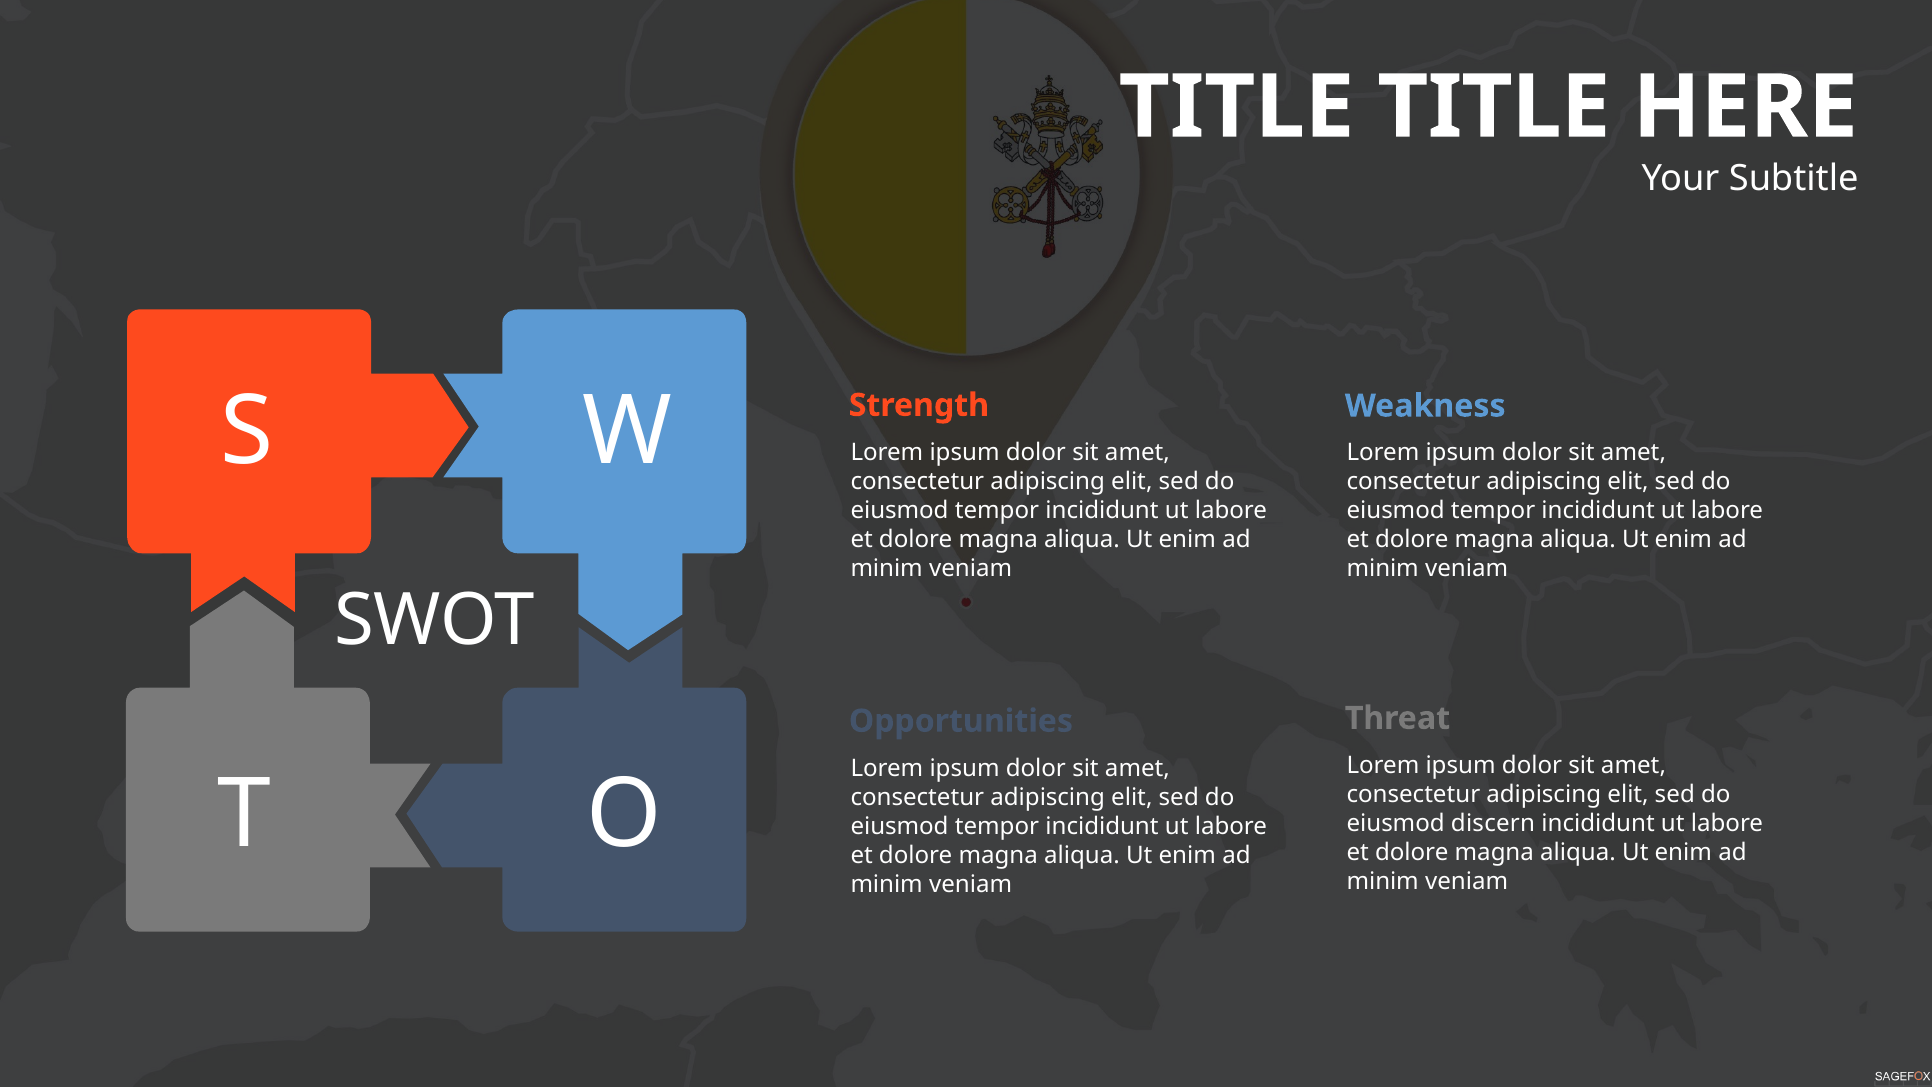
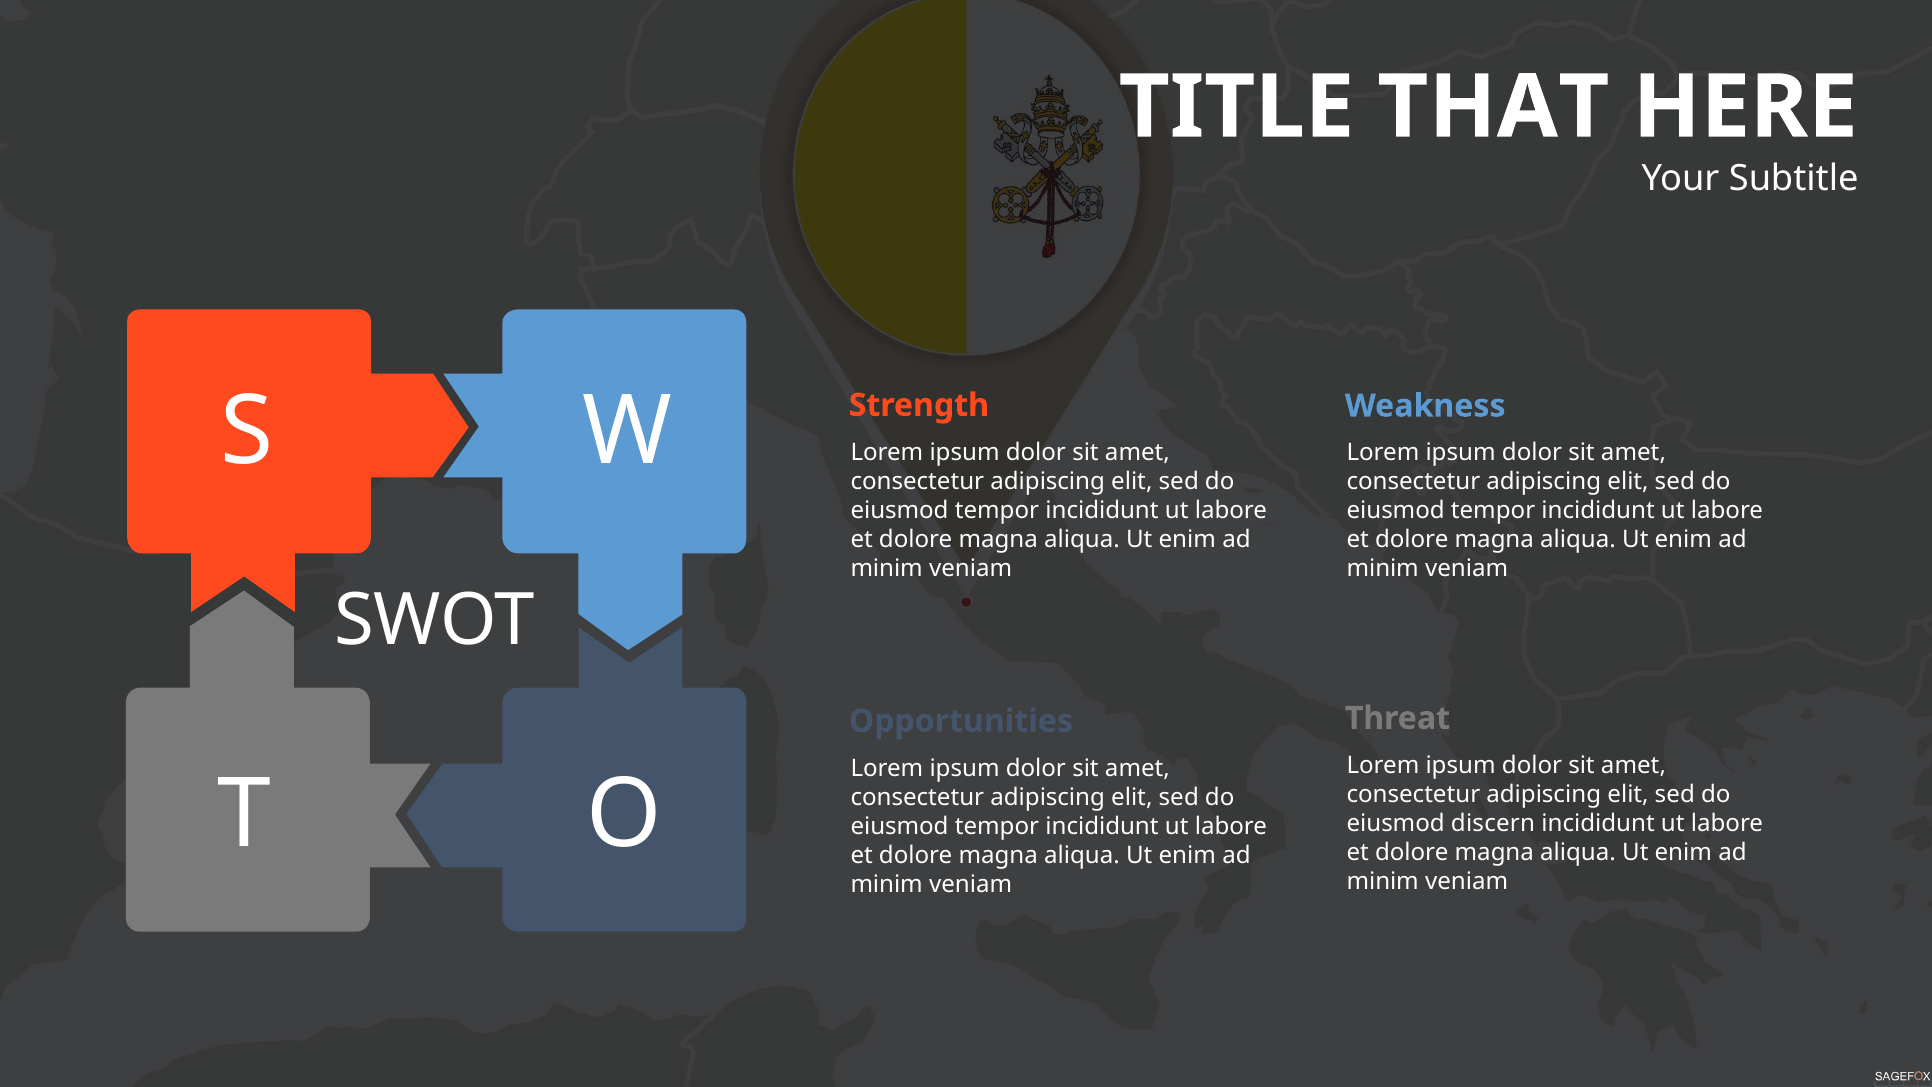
TITLE TITLE: TITLE -> THAT (1493, 107)
